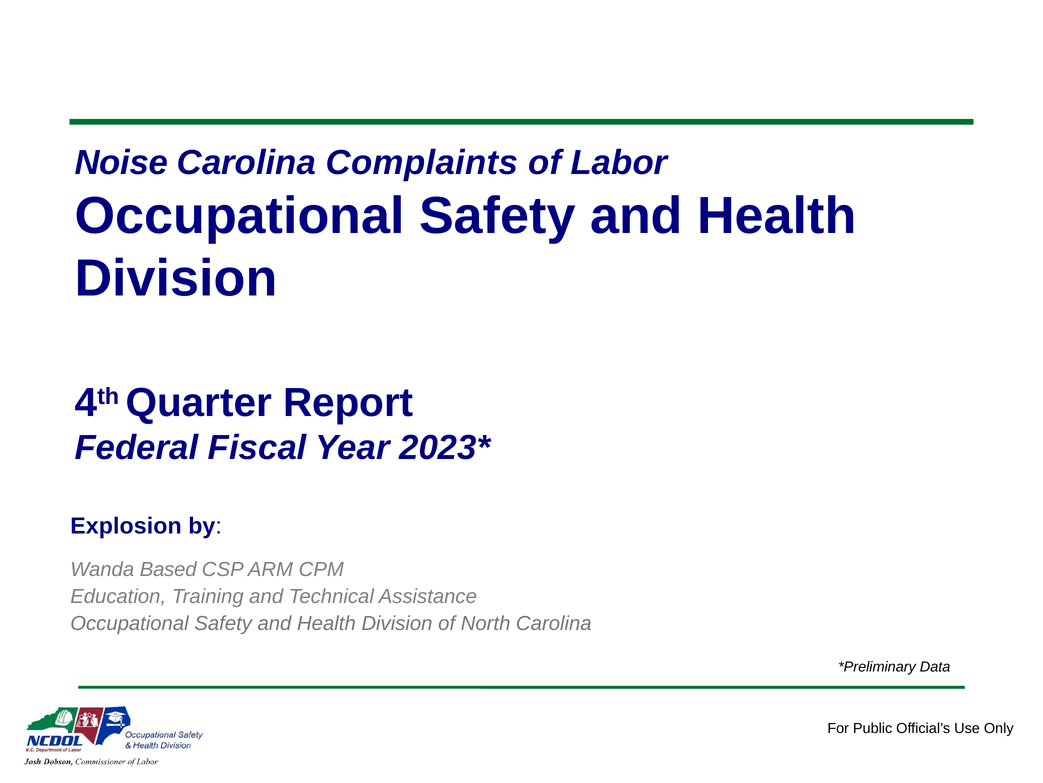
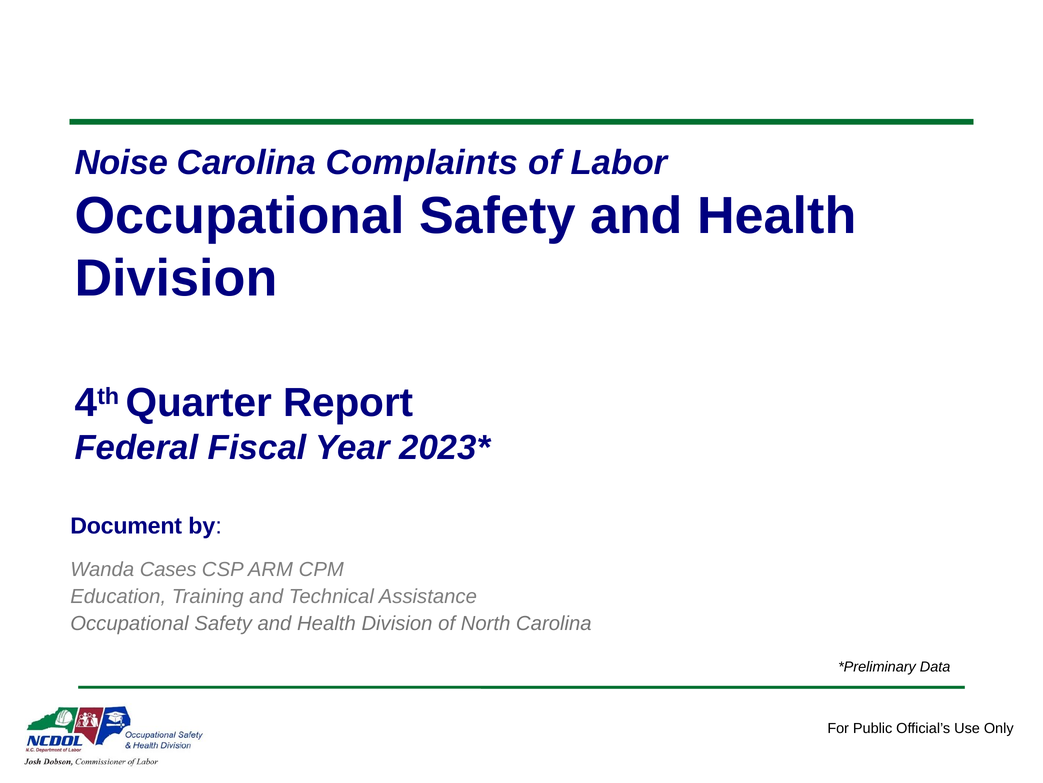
Explosion: Explosion -> Document (126, 526)
Based: Based -> Cases (168, 569)
